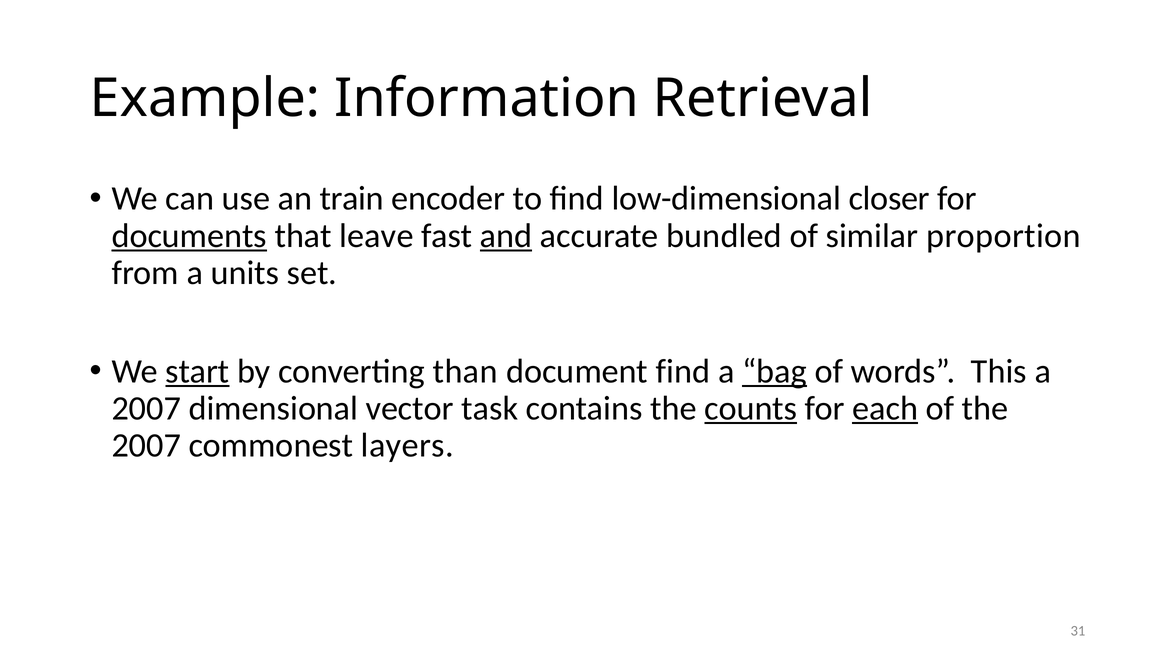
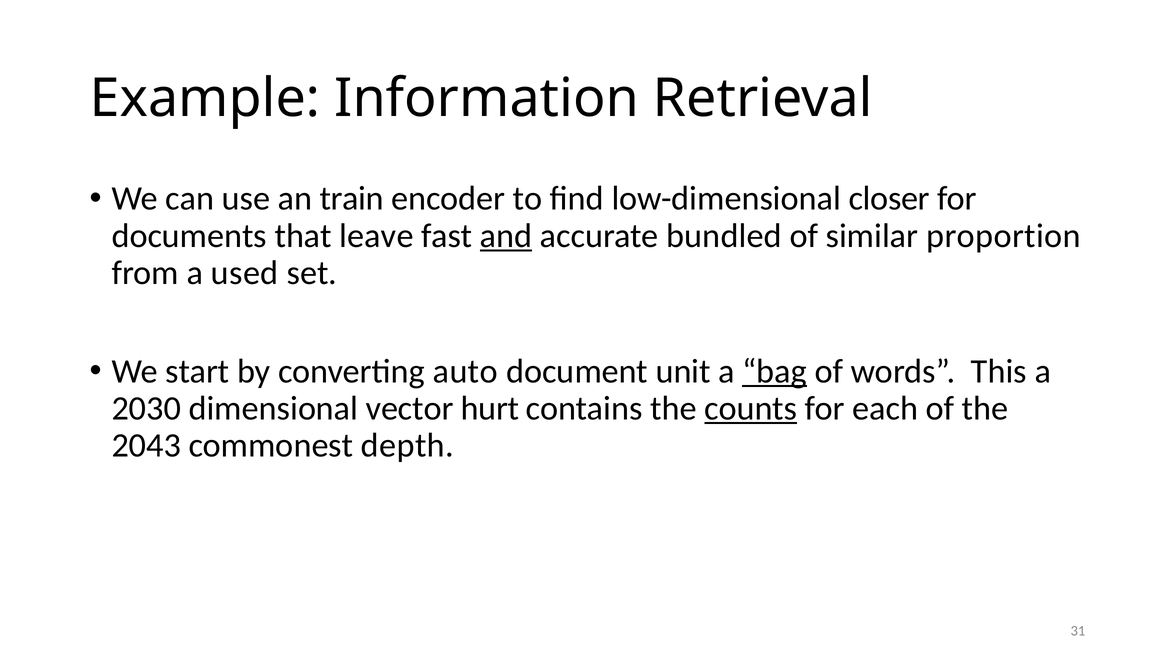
documents underline: present -> none (189, 236)
units: units -> used (245, 273)
start underline: present -> none (197, 371)
than: than -> auto (465, 371)
document find: find -> unit (683, 371)
2007: 2007 -> 2030 (146, 408)
task: task -> hurt (490, 408)
each underline: present -> none (885, 408)
2007: 2007 -> 2043 (146, 445)
layers: layers -> depth (407, 445)
